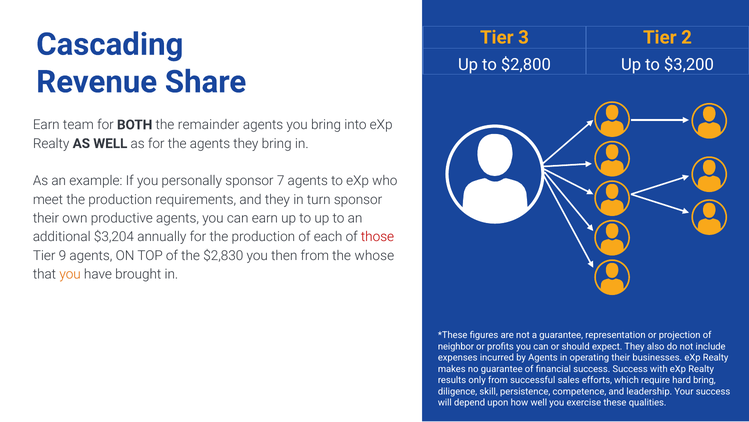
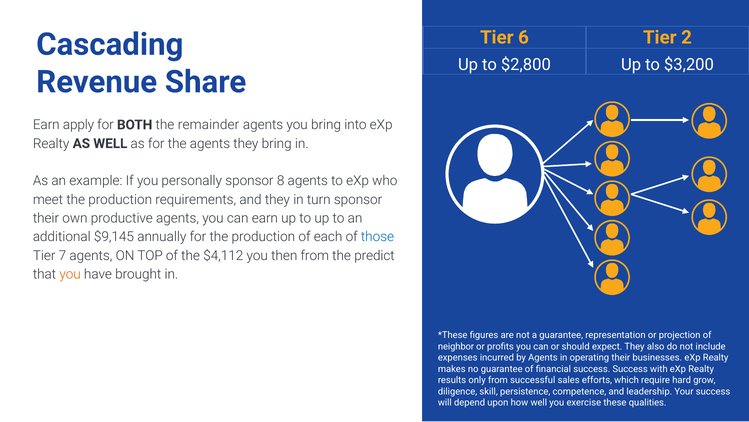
3: 3 -> 6 (523, 37)
team: team -> apply (79, 125)
7: 7 -> 8 (281, 181)
$3,204: $3,204 -> $9,145 (114, 237)
those colour: red -> blue (378, 237)
9: 9 -> 7 (62, 255)
$2,830: $2,830 -> $4,112 (223, 255)
whose: whose -> predict (374, 255)
hard bring: bring -> grow (704, 380)
